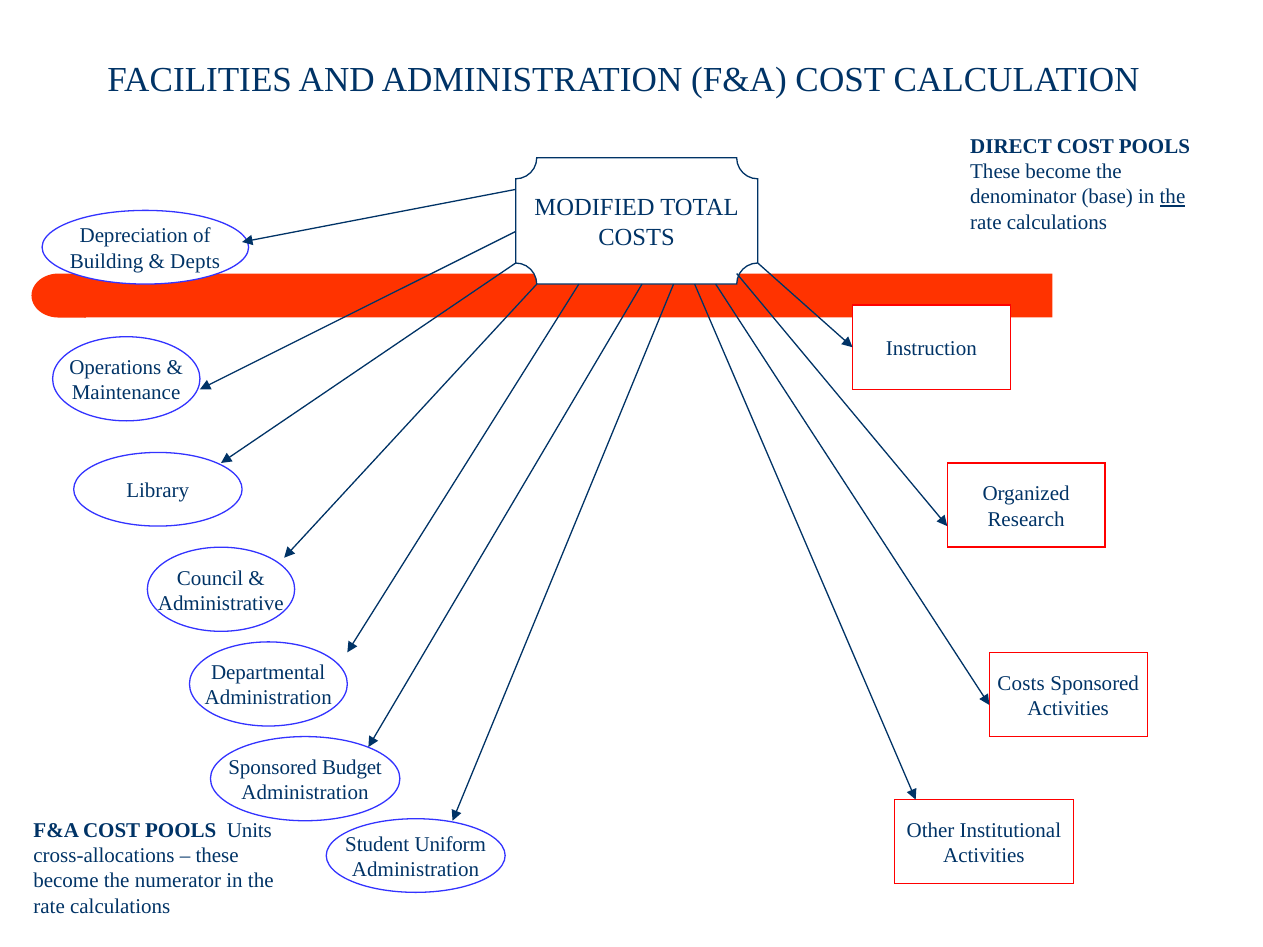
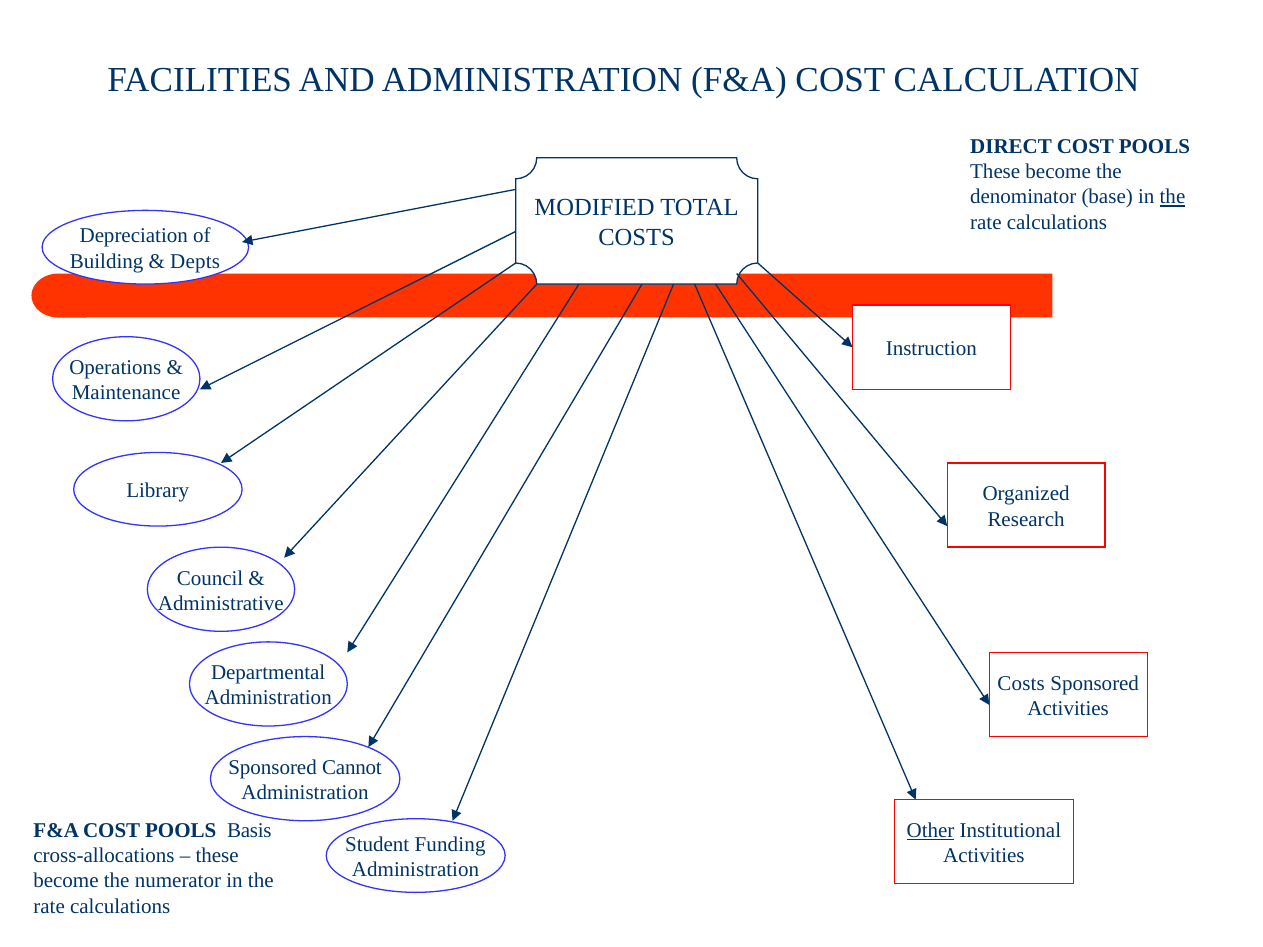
Budget: Budget -> Cannot (352, 768)
Units: Units -> Basis (249, 831)
Other underline: none -> present (931, 831)
Uniform: Uniform -> Funding (450, 845)
